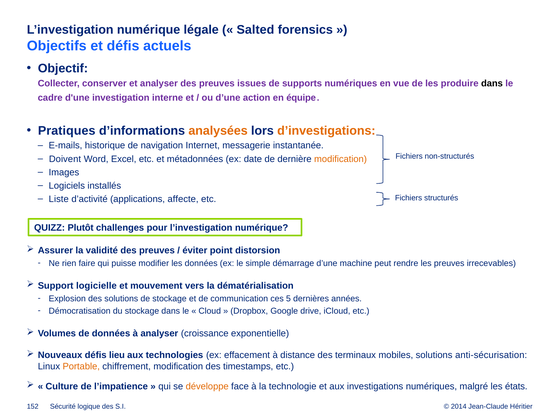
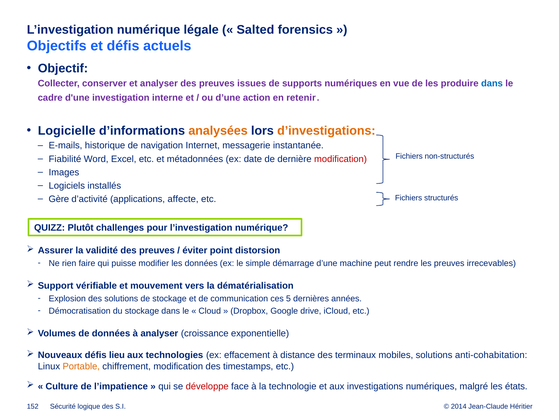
dans colour: black -> blue (492, 83)
équipe: équipe -> retenir (301, 97)
Pratiques: Pratiques -> Logicielle (67, 130)
Doivent: Doivent -> Fiabilité (65, 159)
modification colour: orange -> red (341, 159)
Liste: Liste -> Gère (59, 199)
logicielle: logicielle -> vérifiable (96, 285)
anti-sécurisation: anti-sécurisation -> anti-cohabitation (491, 355)
développe colour: orange -> red (207, 386)
